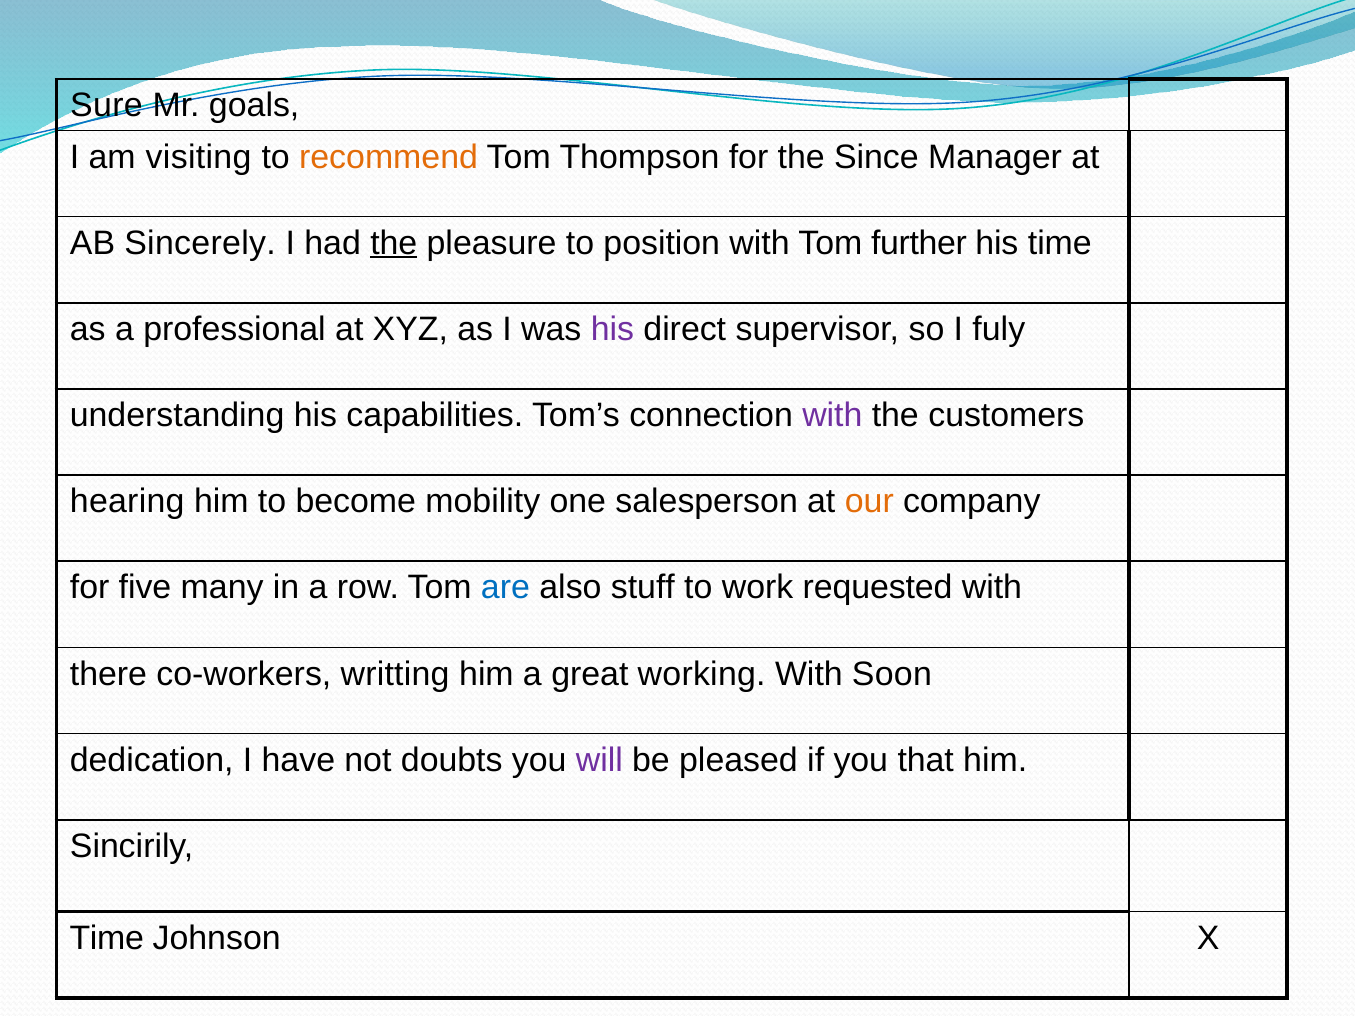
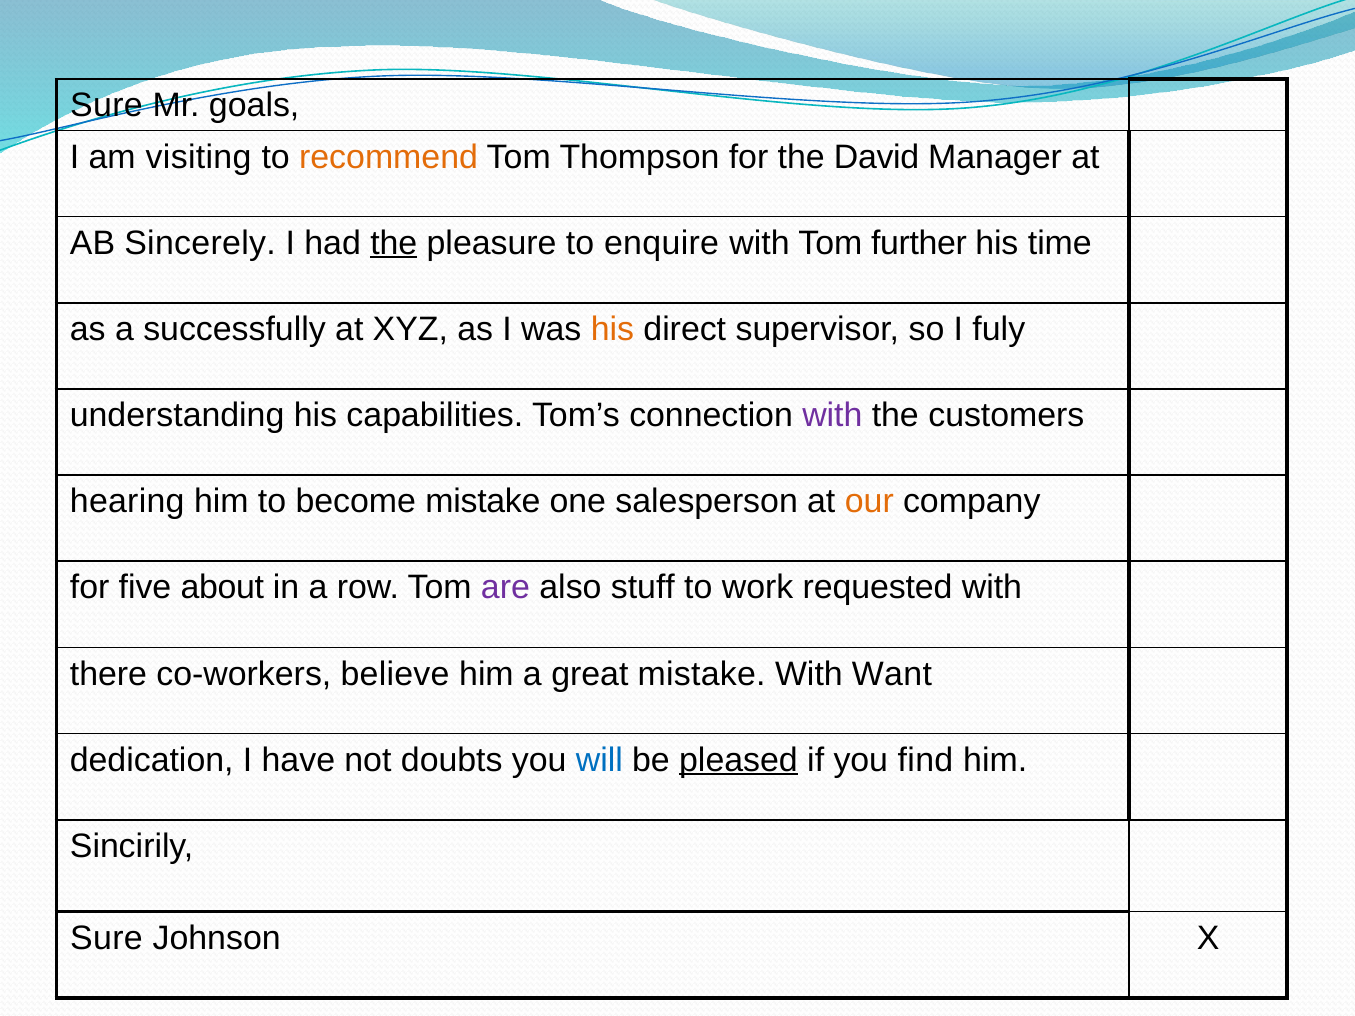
Since: Since -> David (877, 157)
position: position -> enquire (662, 243)
professional: professional -> successfully (235, 329)
his colour: purple -> orange (612, 329)
become mobility: mobility -> mistake (483, 502)
many: many -> about (222, 588)
are colour: blue -> purple (505, 588)
writting: writting -> believe (395, 674)
great working: working -> mistake (702, 674)
Soon: Soon -> Want (892, 674)
will colour: purple -> blue (599, 760)
pleased underline: none -> present (738, 760)
that: that -> find (926, 760)
Time: Time -> Sure (106, 938)
